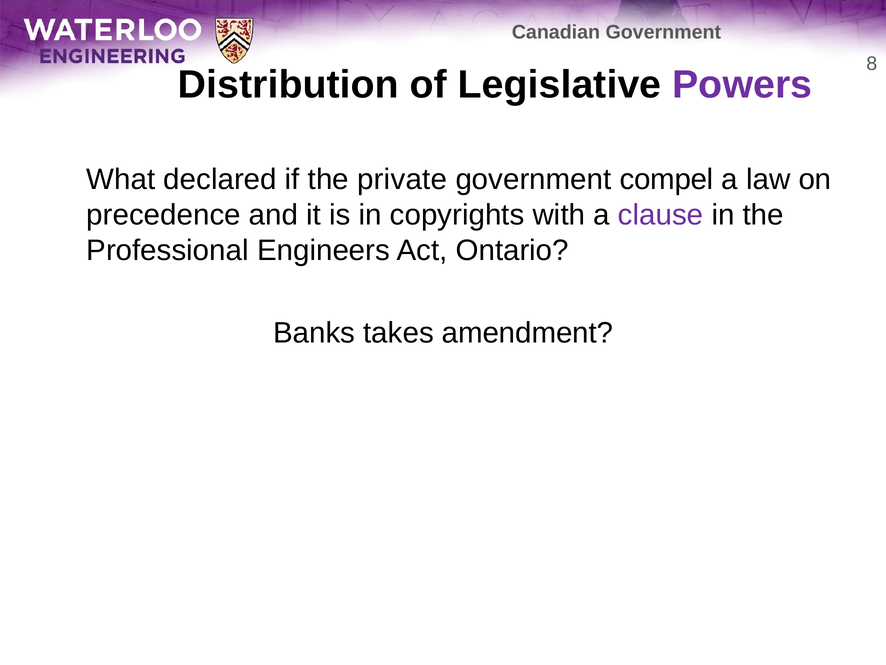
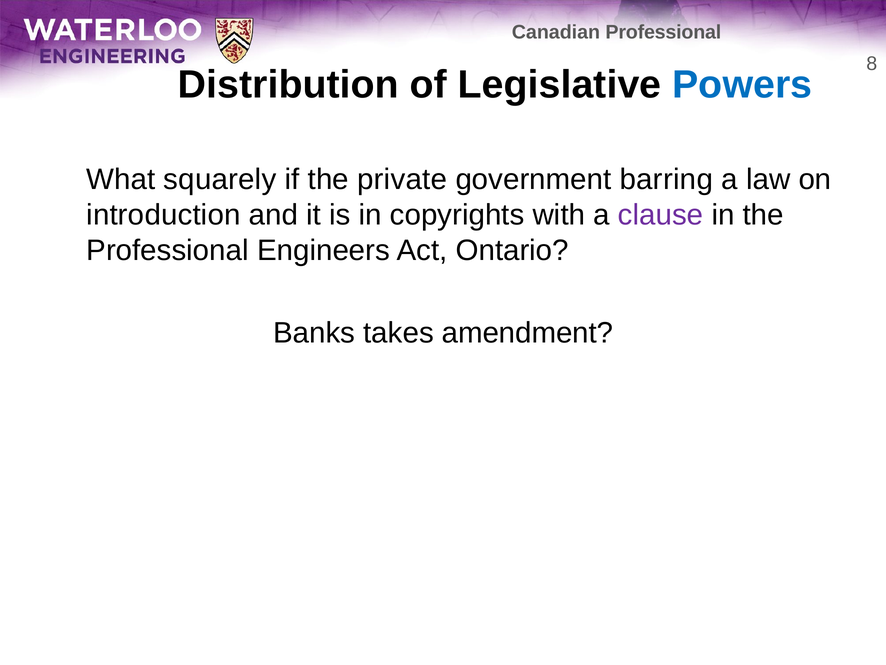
Canadian Government: Government -> Professional (663, 32)
Powers colour: purple -> blue (742, 85)
declared: declared -> squarely (220, 179)
compel: compel -> barring (666, 179)
precedence: precedence -> introduction (163, 215)
